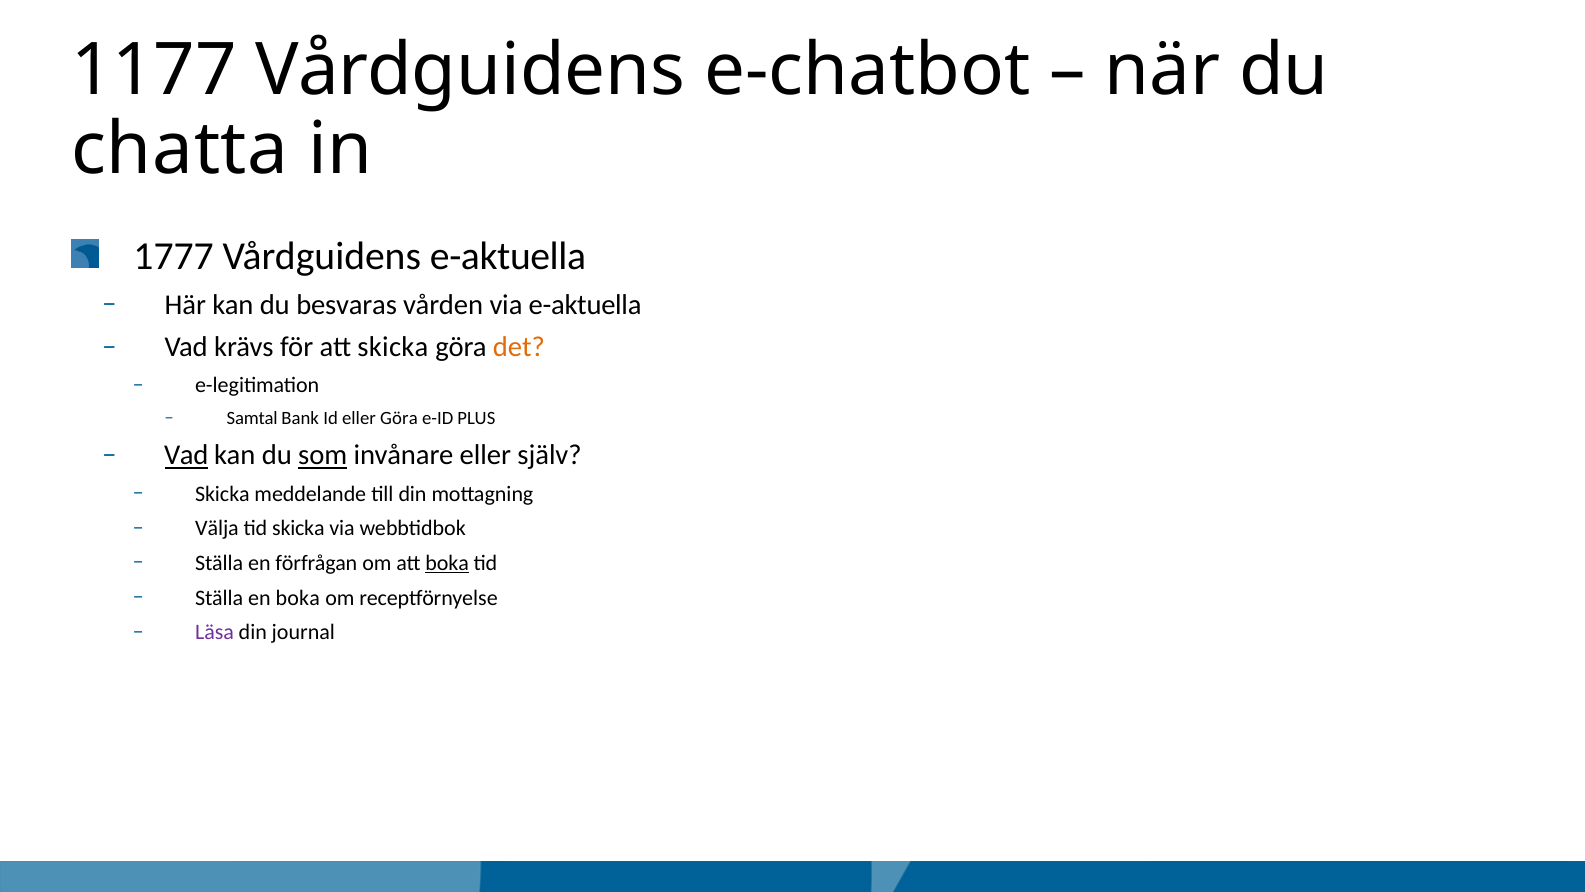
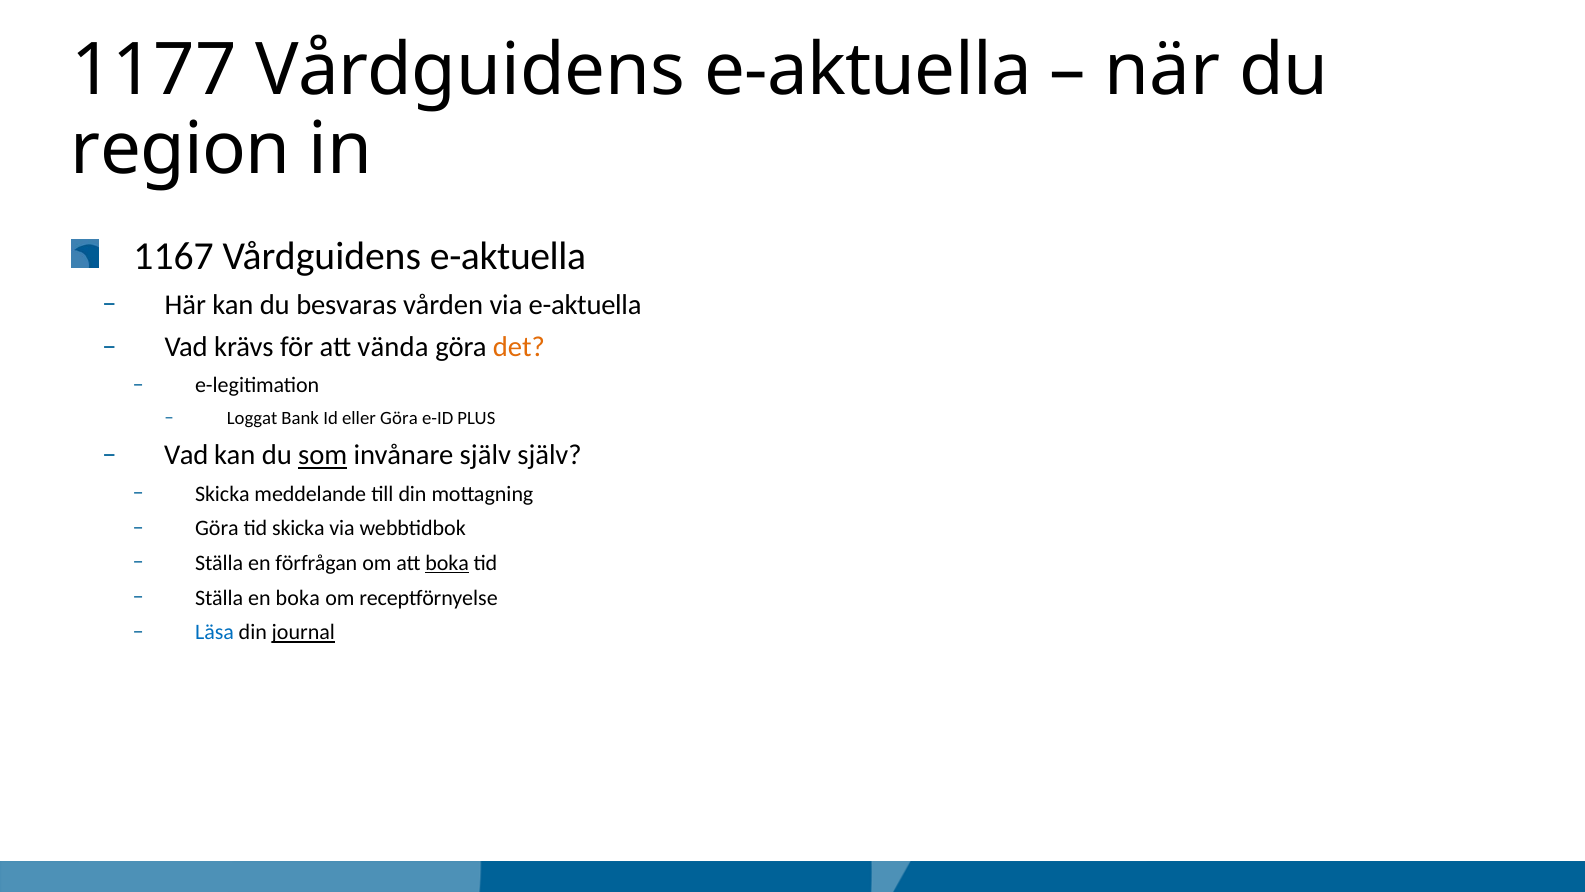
1177 Vårdguidens e-chatbot: e-chatbot -> e-aktuella (868, 71)
chatta: chatta -> region (181, 149)
1777: 1777 -> 1167 (174, 256)
att skicka: skicka -> vända (393, 347)
Samtal: Samtal -> Loggat (252, 418)
Vad underline: present -> none (186, 455)
invånare eller: eller -> själv (485, 455)
Välja: Välja -> Göra (217, 528)
Läsa colour: purple -> blue (215, 632)
journal underline: none -> present (303, 632)
